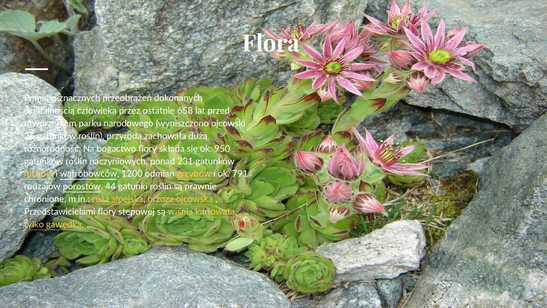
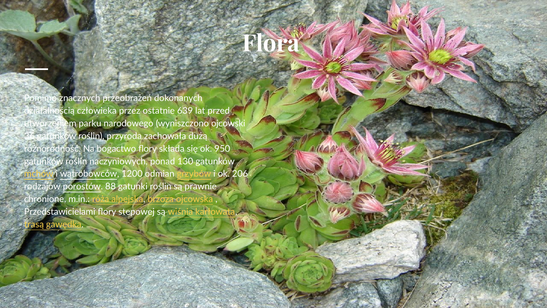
658: 658 -> 639 (185, 111)
231: 231 -> 130 (185, 161)
791: 791 -> 206 (240, 174)
44: 44 -> 88 (111, 186)
tylko: tylko -> trasą (34, 224)
